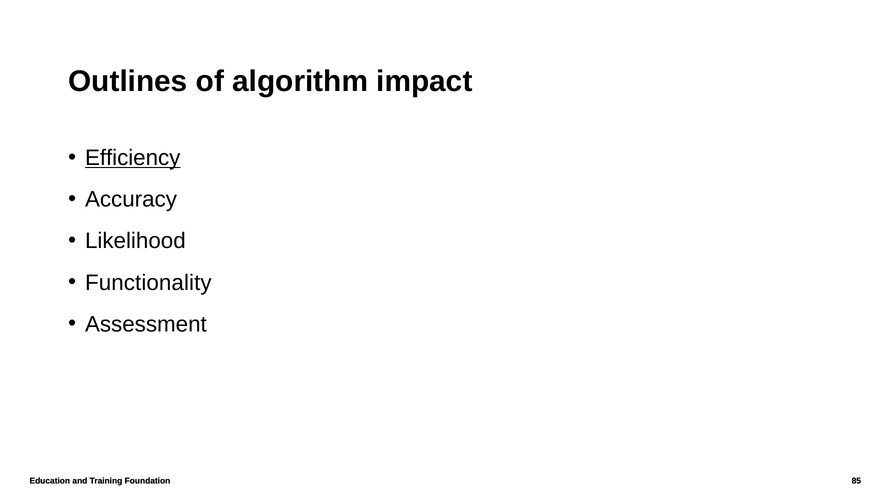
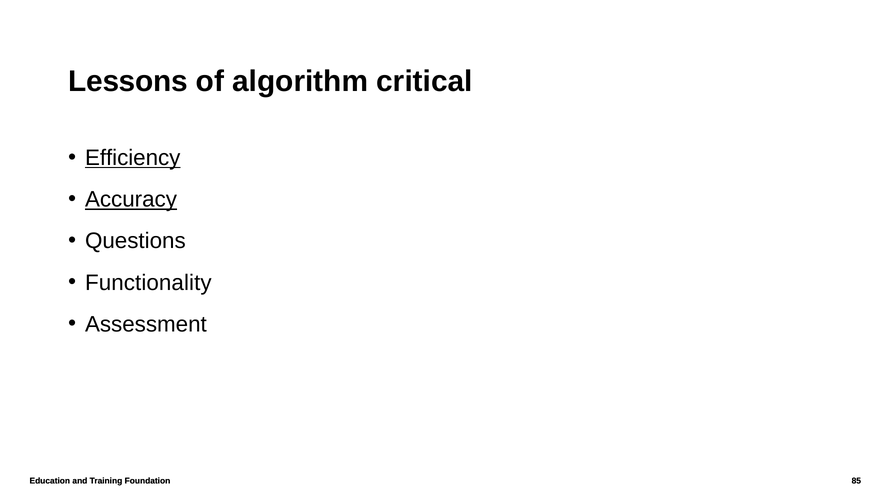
Outlines: Outlines -> Lessons (128, 81)
impact: impact -> critical (424, 81)
Accuracy underline: none -> present (131, 199)
Likelihood: Likelihood -> Questions (135, 241)
